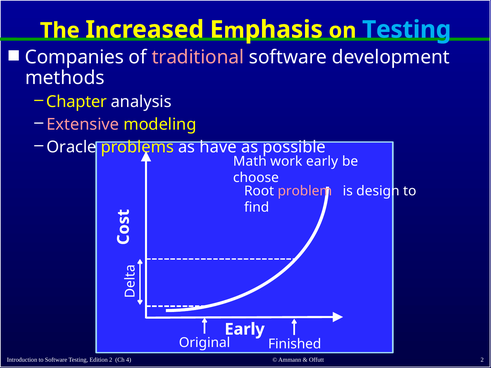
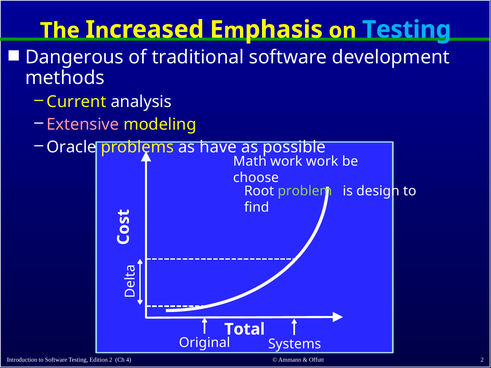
Companies: Companies -> Dangerous (74, 57)
traditional colour: pink -> white (198, 57)
Chapter: Chapter -> Current (76, 102)
work early: early -> work (322, 161)
problem colour: pink -> light green (305, 191)
Early: Early -> Total (245, 329)
Finished: Finished -> Systems (295, 344)
